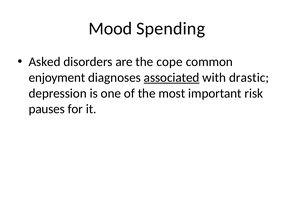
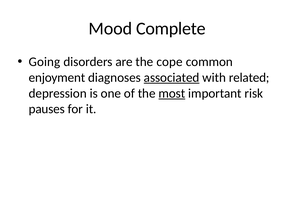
Spending: Spending -> Complete (171, 28)
Asked: Asked -> Going (44, 62)
drastic: drastic -> related (249, 77)
most underline: none -> present (172, 93)
